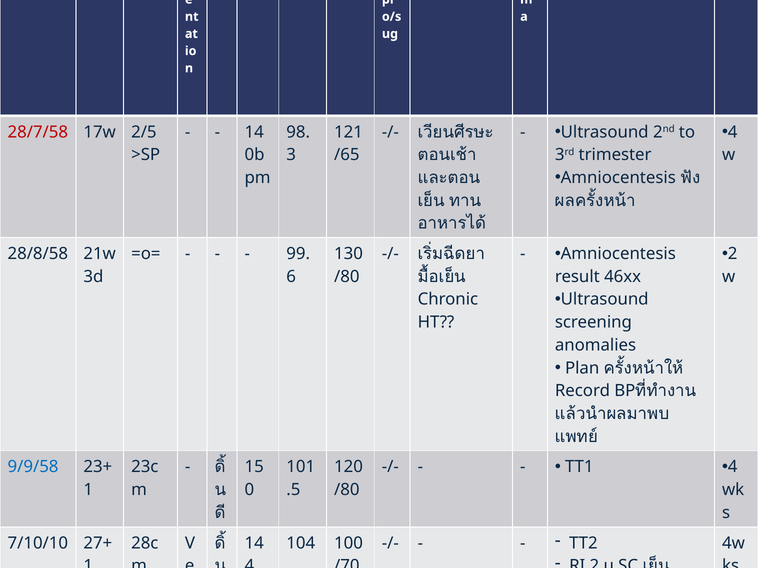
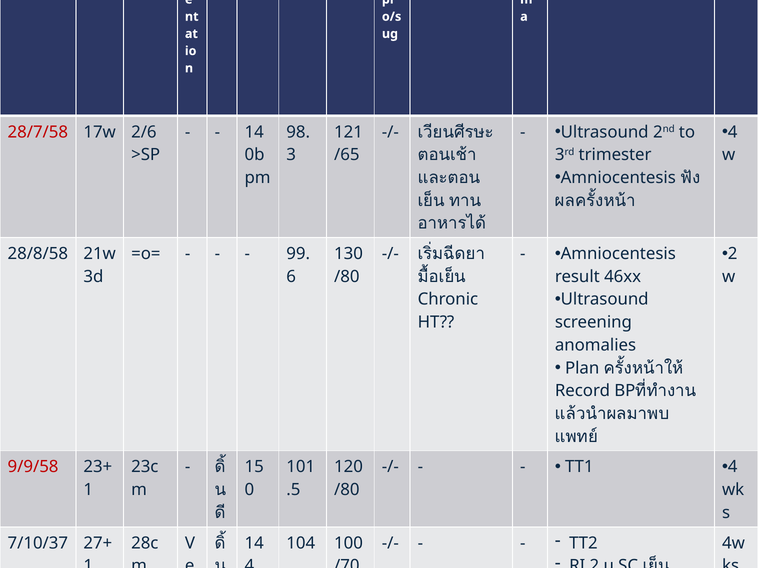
2/5: 2/5 -> 2/6 (144, 132)
9/9/58 colour: blue -> red (33, 467)
7/10/10: 7/10/10 -> 7/10/37 (38, 544)
